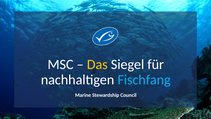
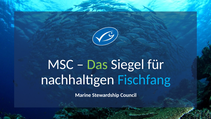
Das colour: yellow -> light green (97, 64)
